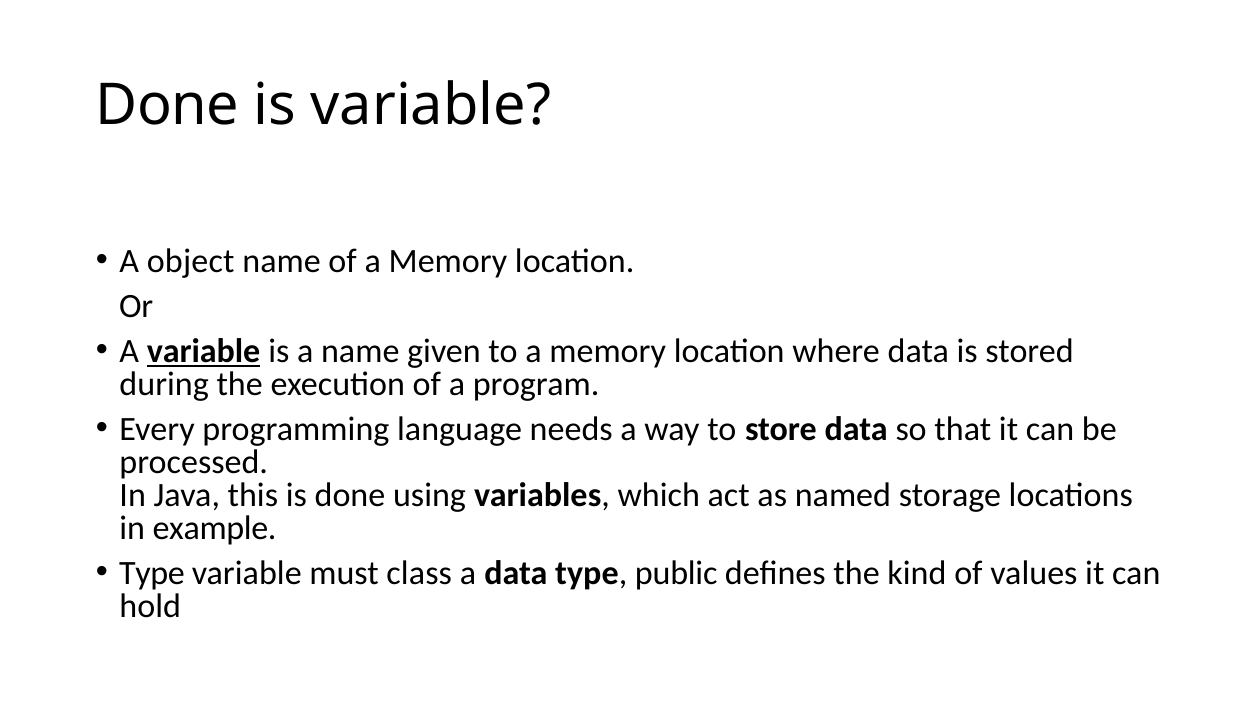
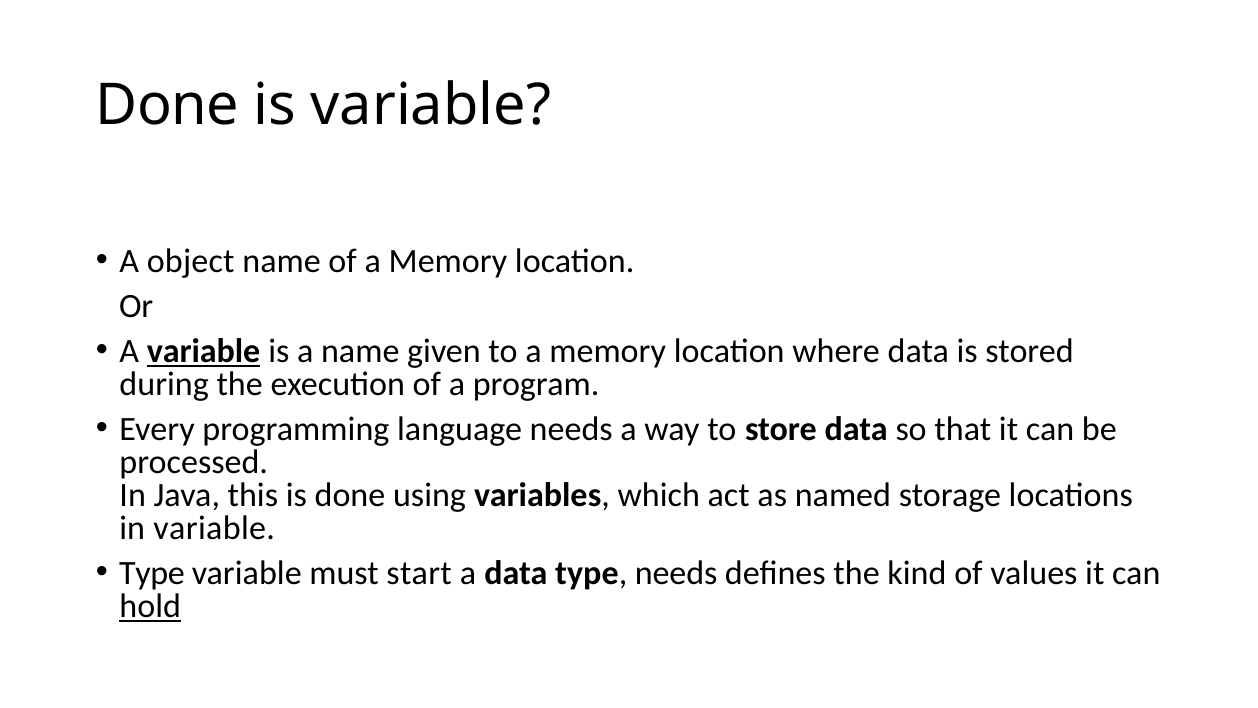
in example: example -> variable (214, 528)
class: class -> start (419, 573)
type public: public -> needs (676, 573)
hold underline: none -> present (150, 606)
